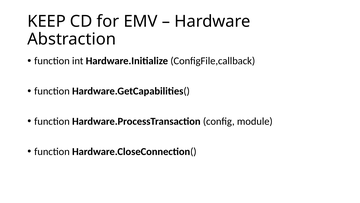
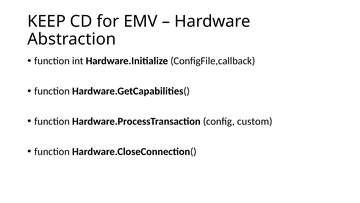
module: module -> custom (255, 121)
